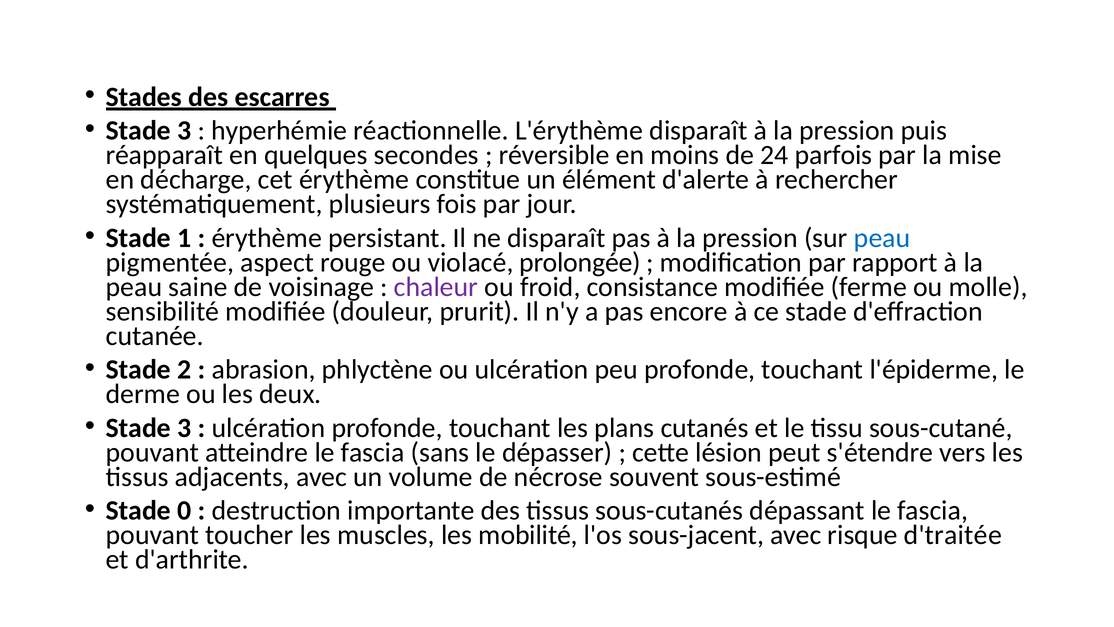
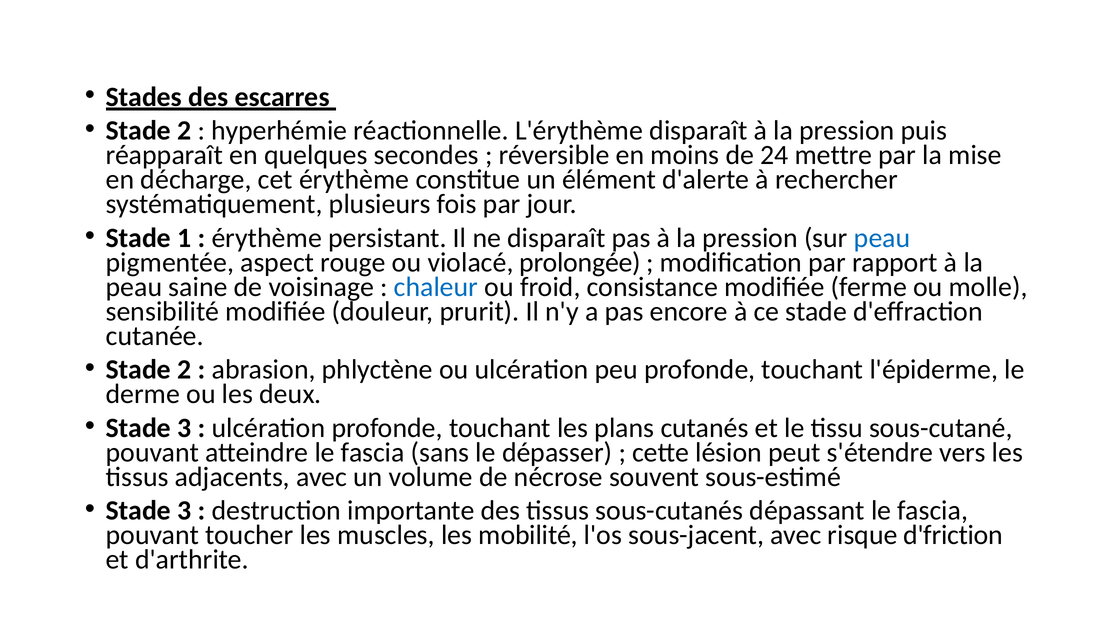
3: 3 -> 2 (184, 131)
parfois: parfois -> mettre (834, 155)
chaleur colour: purple -> blue (436, 287)
0: 0 -> 3 (184, 510)
d'traitée: d'traitée -> d'friction (953, 535)
